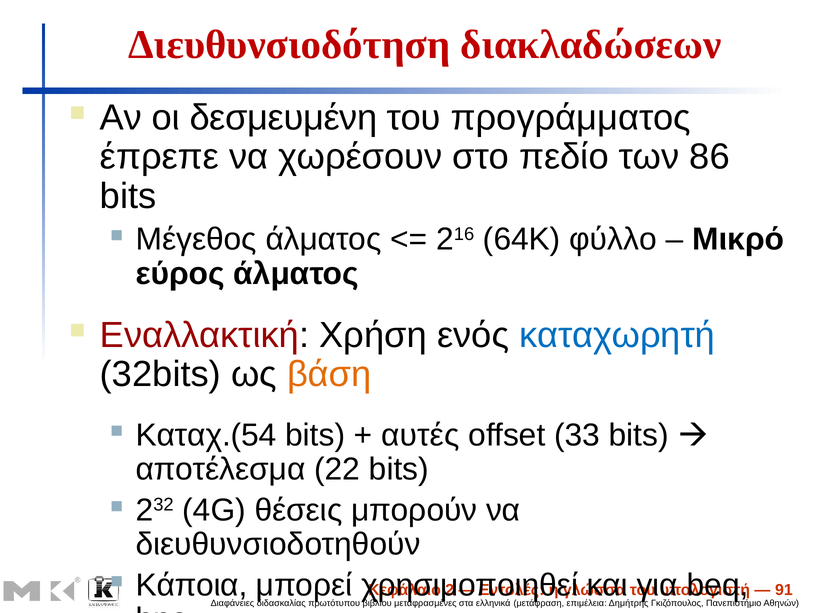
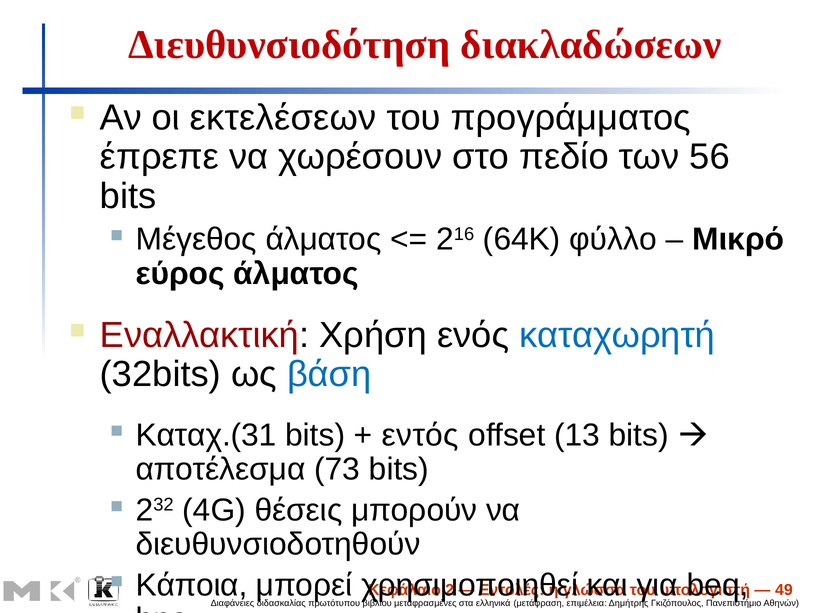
δεσμευμένη: δεσμευμένη -> εκτελέσεων (283, 118)
86: 86 -> 56 (709, 157)
βάση colour: orange -> blue (329, 374)
Καταχ.(54: Καταχ.(54 -> Καταχ.(31 (206, 435)
αυτές: αυτές -> εντός (420, 435)
33: 33 -> 13 (577, 435)
22: 22 -> 73 (337, 469)
91: 91 -> 49 (784, 590)
